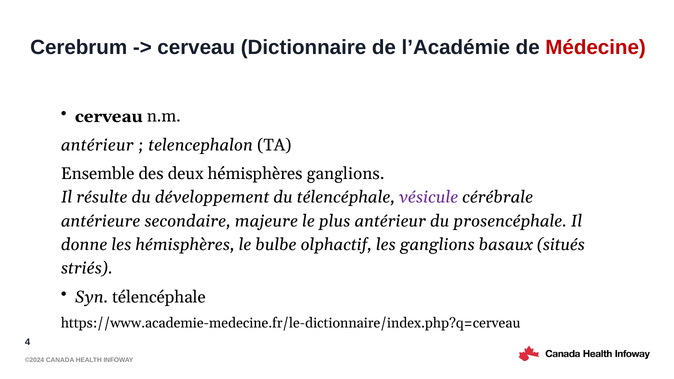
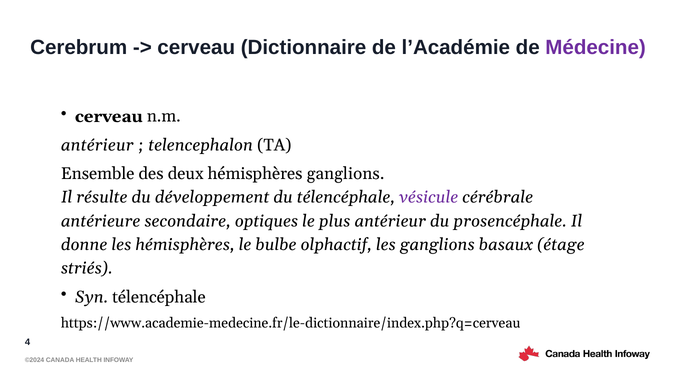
Médecine colour: red -> purple (596, 47)
majeure: majeure -> optiques (266, 221)
situés: situés -> étage (561, 245)
